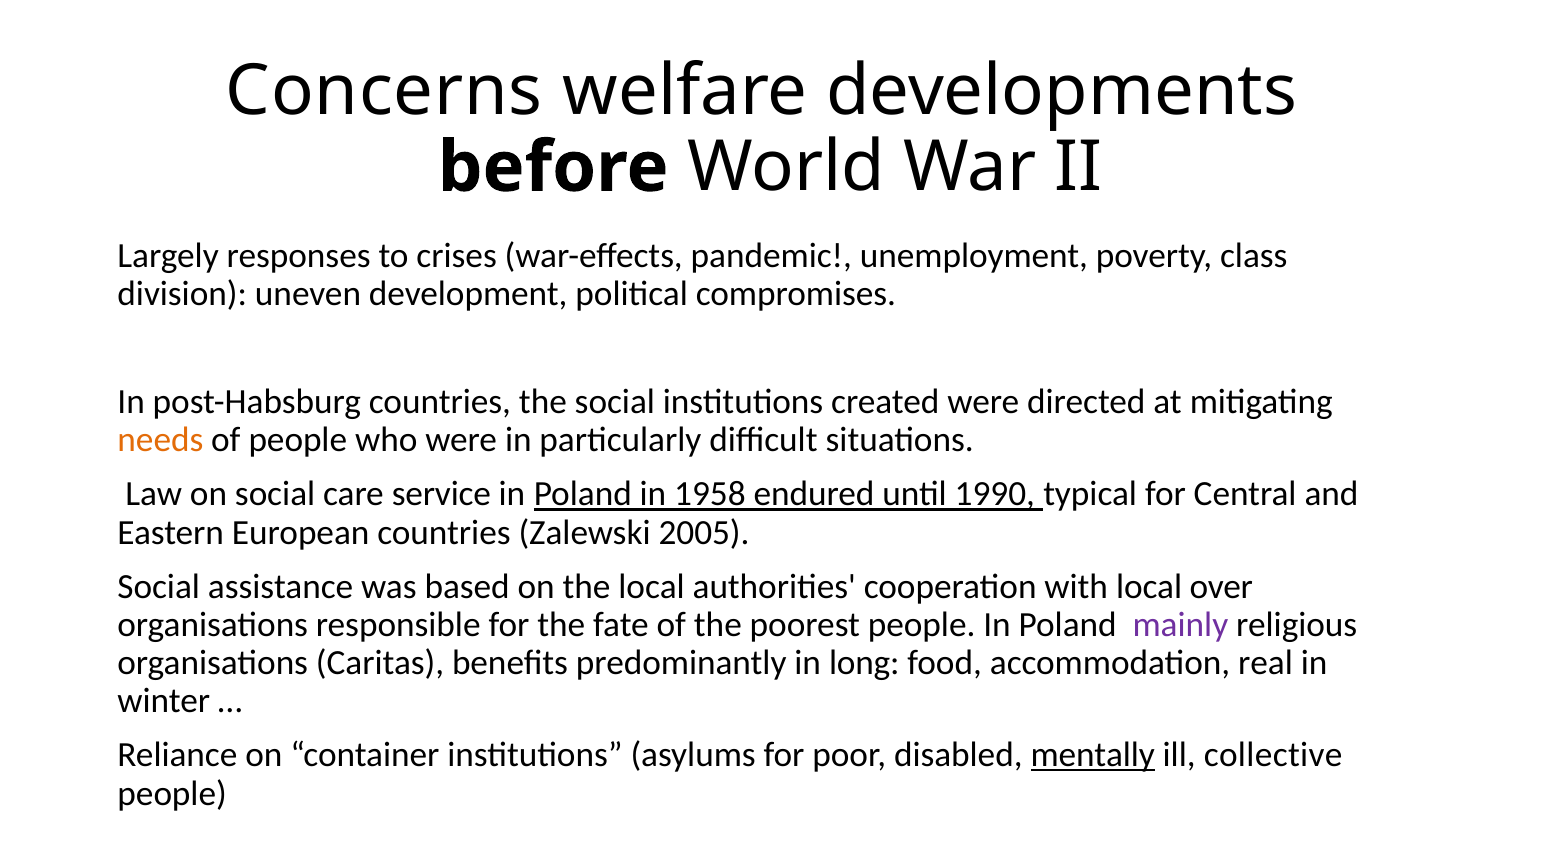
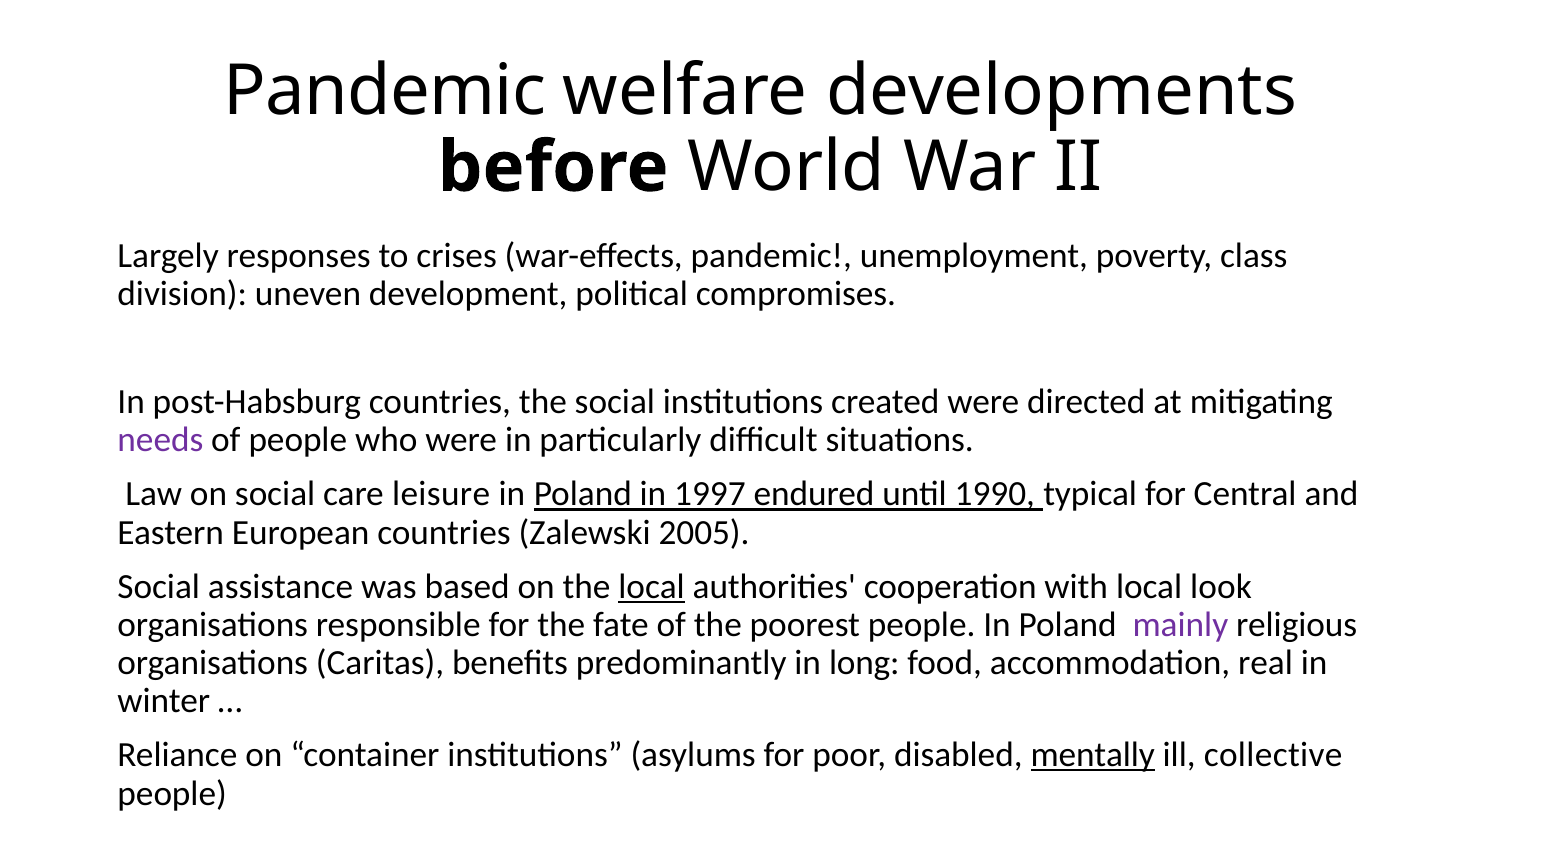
Concerns: Concerns -> Pandemic (385, 91)
needs colour: orange -> purple (160, 440)
service: service -> leisure (441, 494)
1958: 1958 -> 1997 (710, 494)
local underline: none -> present (652, 586)
over: over -> look (1221, 586)
